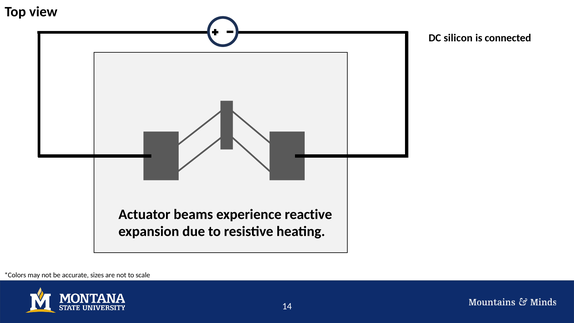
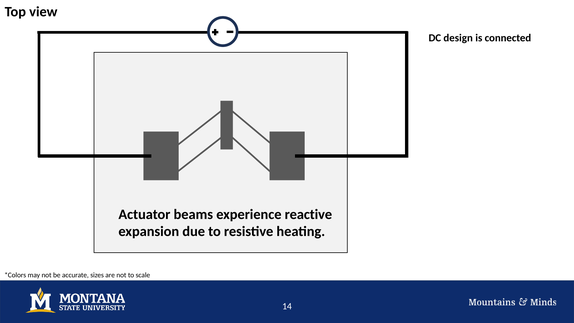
silicon: silicon -> design (458, 38)
